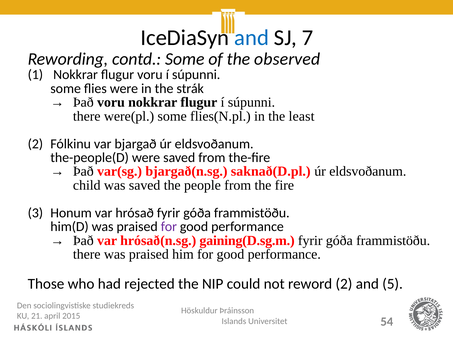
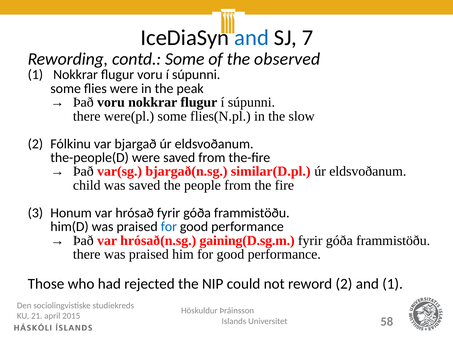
strák: strák -> peak (190, 89)
least: least -> slow (302, 116)
saknað(D.pl: saknað(D.pl -> similar(D.pl (271, 172)
for colour: purple -> blue (169, 227)
and 5: 5 -> 1 (393, 284)
54: 54 -> 58 (387, 322)
